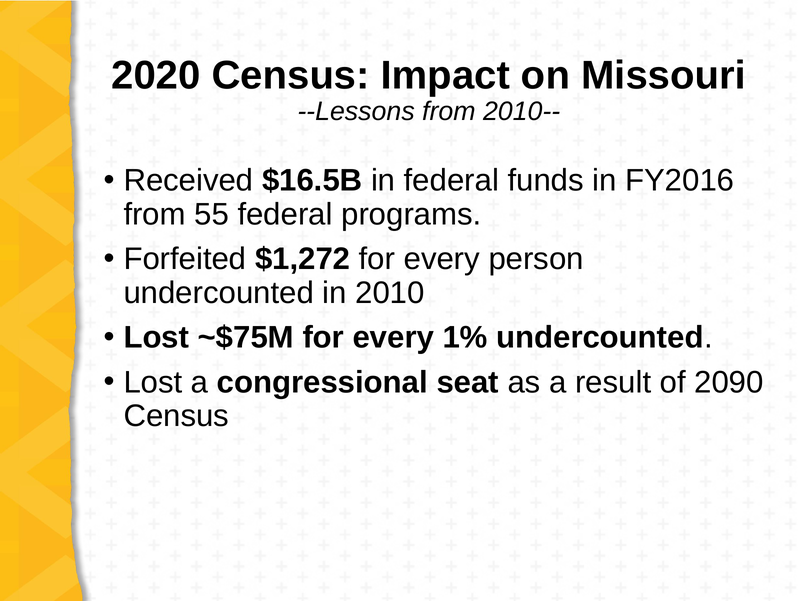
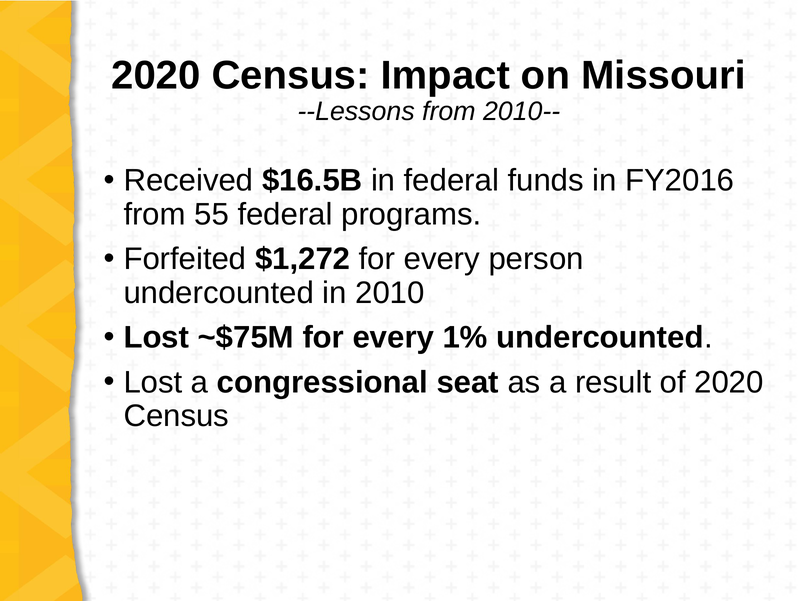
of 2090: 2090 -> 2020 (729, 383)
